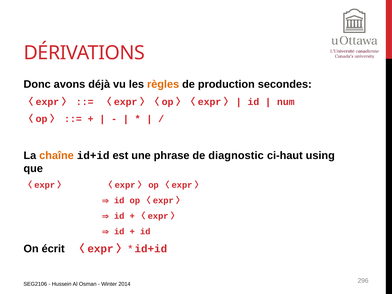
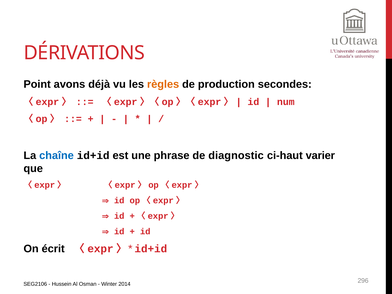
Donc: Donc -> Point (37, 84)
chaîne colour: orange -> blue (56, 155)
using: using -> varier (320, 155)
